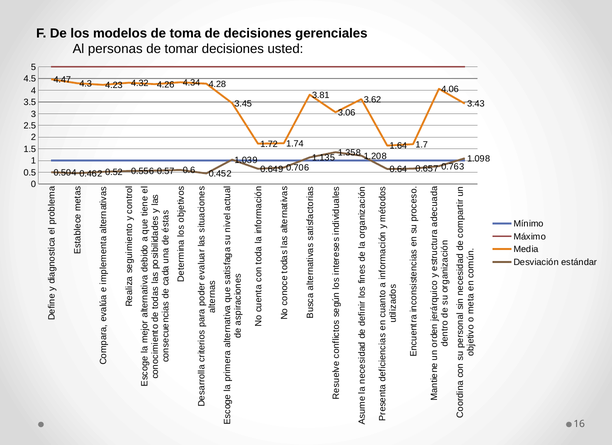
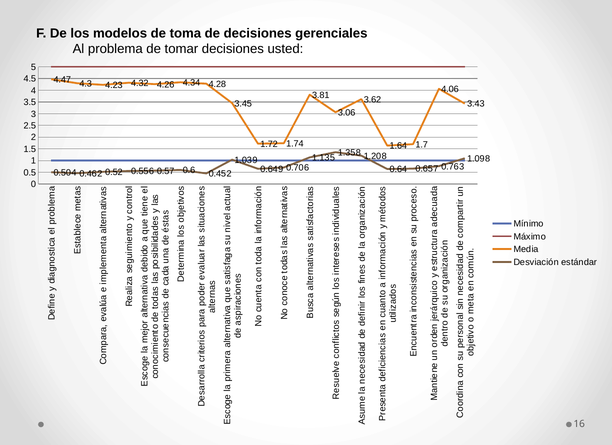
personas: personas -> problema (115, 49)
